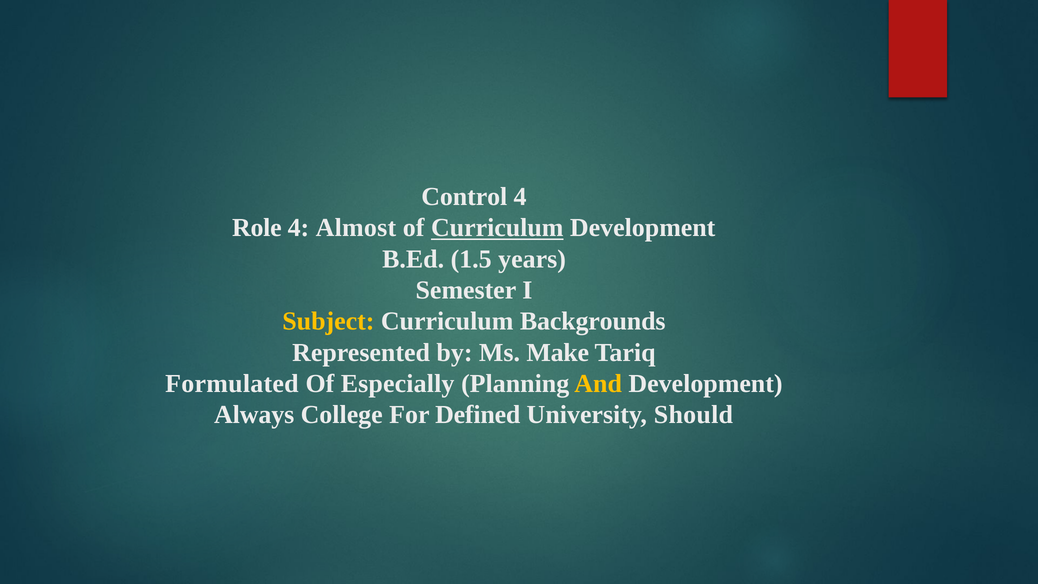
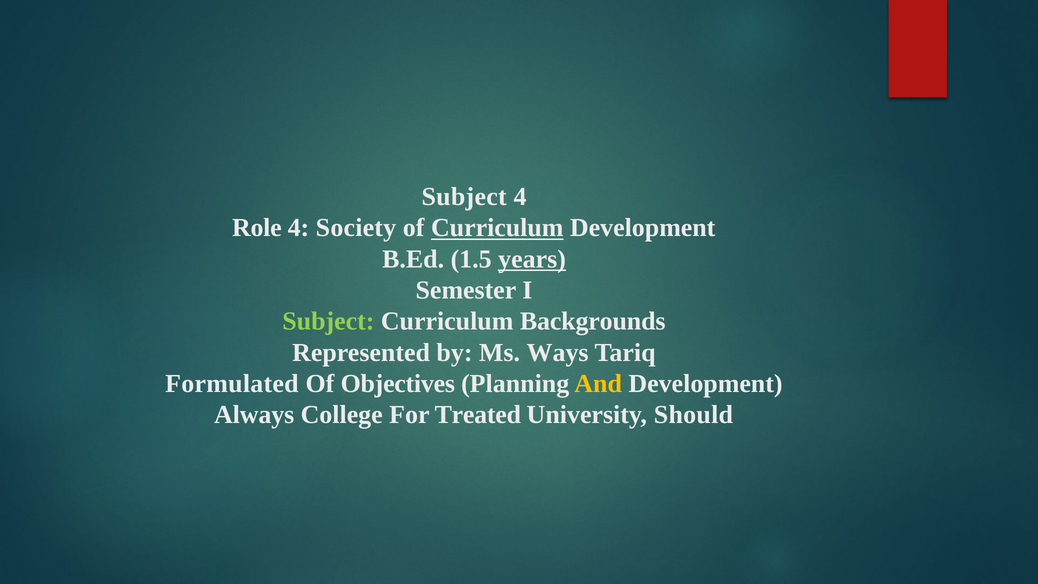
Control: Control -> Subject (464, 197)
Almost: Almost -> Society (356, 228)
years underline: none -> present (532, 259)
Subject colour: yellow -> light green (328, 321)
Make: Make -> Ways (558, 352)
Especially: Especially -> Objectives (398, 384)
Defined: Defined -> Treated (478, 415)
